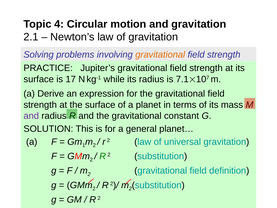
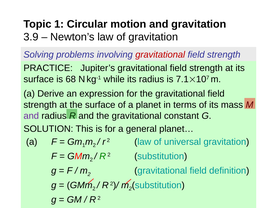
Topic 4: 4 -> 1 (59, 24)
2.1: 2.1 -> 3.9 (31, 37)
gravitational colour: orange -> red (160, 54)
17: 17 -> 68 (71, 79)
